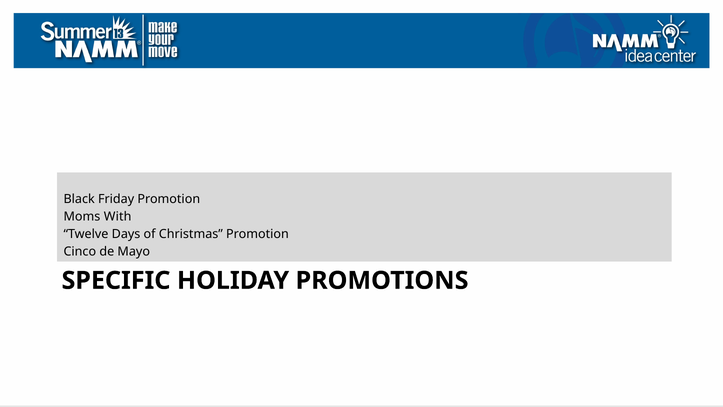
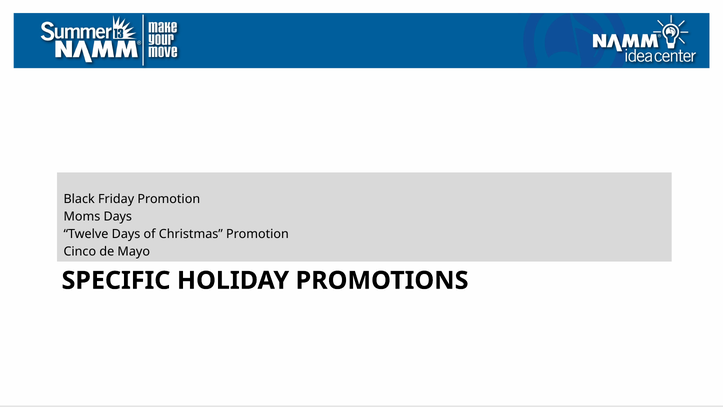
Moms With: With -> Days (118, 216)
